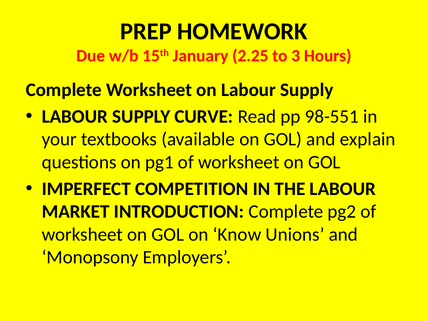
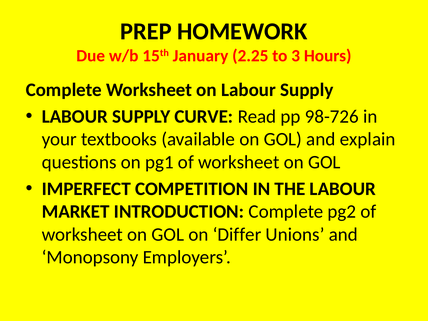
98-551: 98-551 -> 98-726 (332, 116)
Know: Know -> Differ (237, 234)
